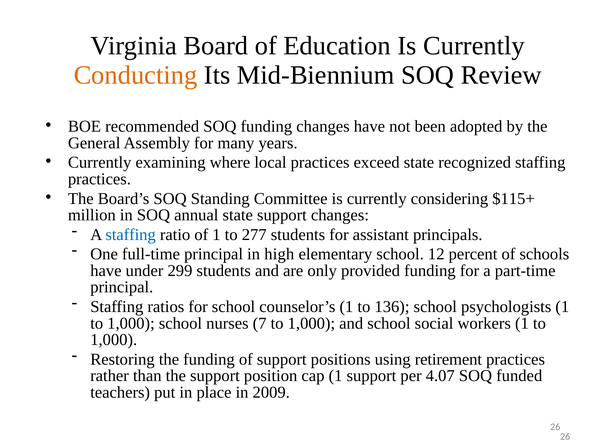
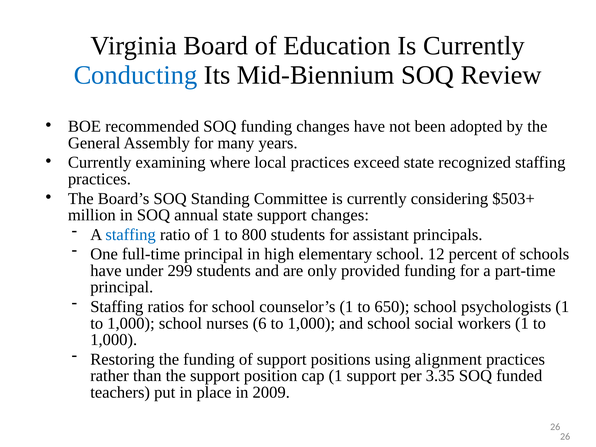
Conducting colour: orange -> blue (135, 75)
$115+: $115+ -> $503+ (514, 199)
277: 277 -> 800 (254, 235)
136: 136 -> 650 (392, 307)
7: 7 -> 6 (260, 323)
retirement: retirement -> alignment (448, 359)
4.07: 4.07 -> 3.35 (440, 376)
